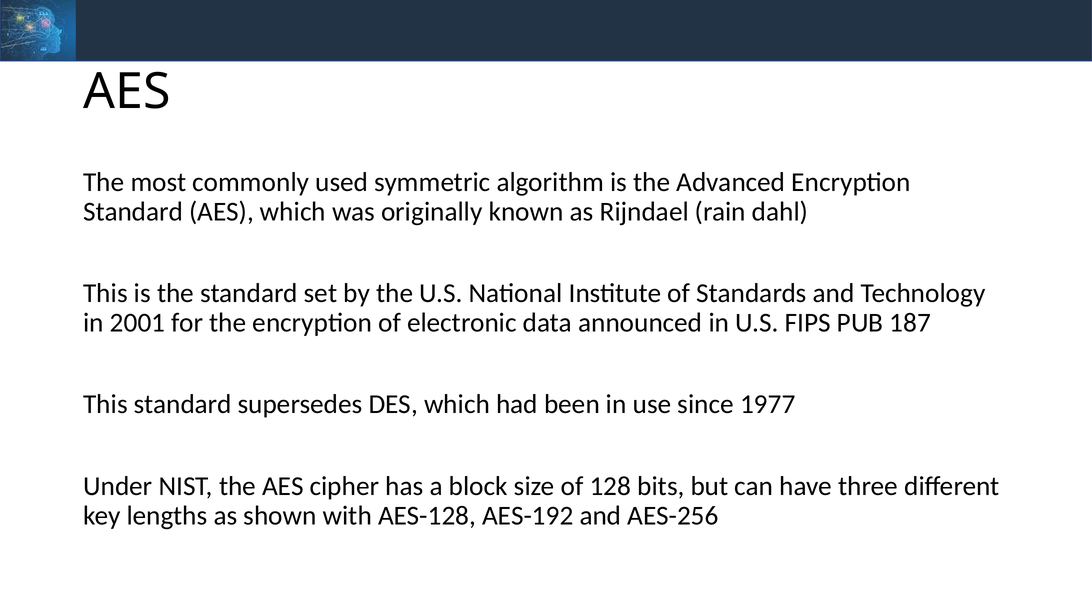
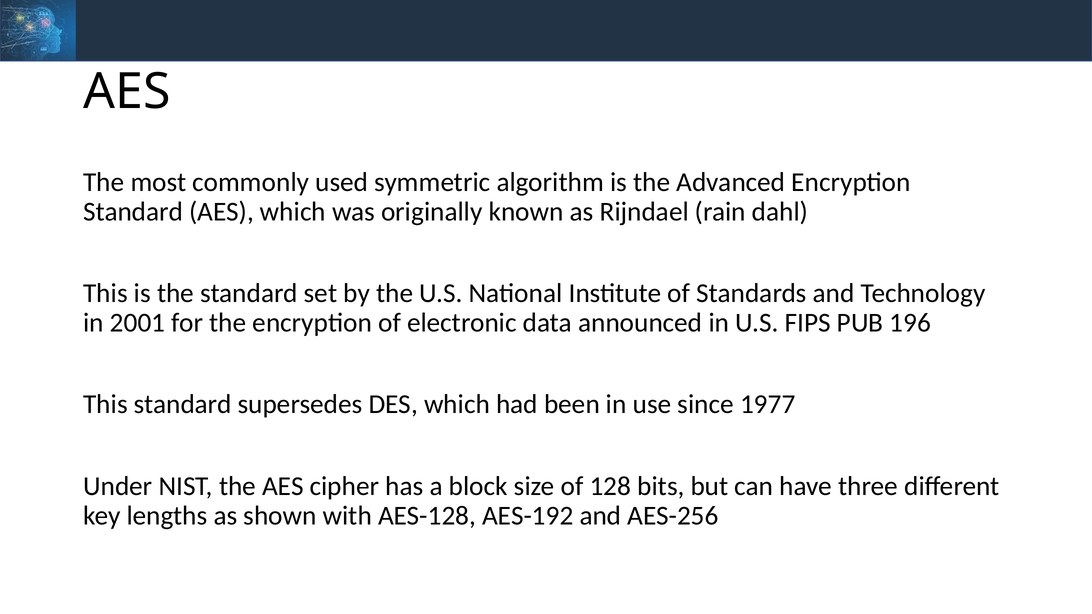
187: 187 -> 196 (910, 323)
